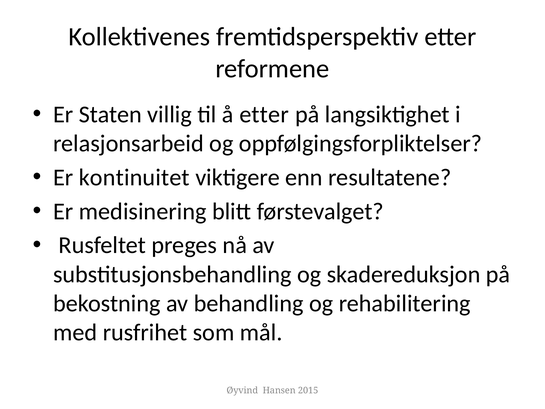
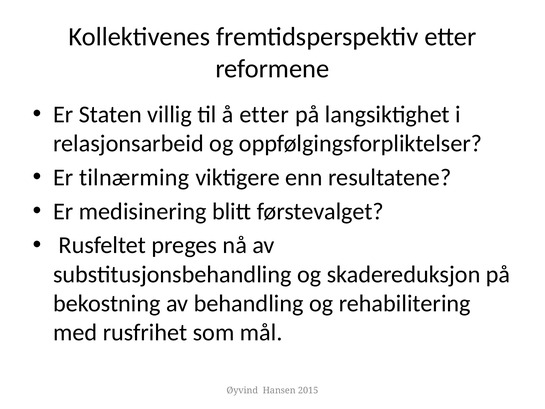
kontinuitet: kontinuitet -> tilnærming (134, 177)
